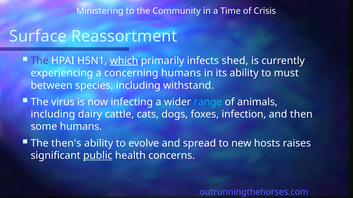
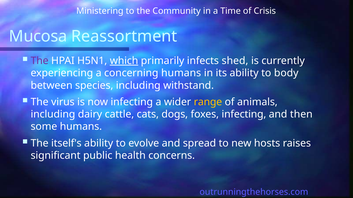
Surface: Surface -> Mucosa (38, 36)
must: must -> body (286, 73)
range colour: light blue -> yellow (208, 102)
foxes infection: infection -> infecting (244, 115)
then's: then's -> itself's (66, 144)
public underline: present -> none (98, 156)
